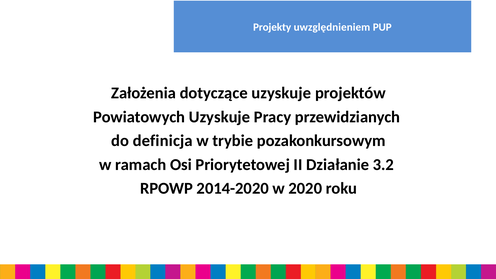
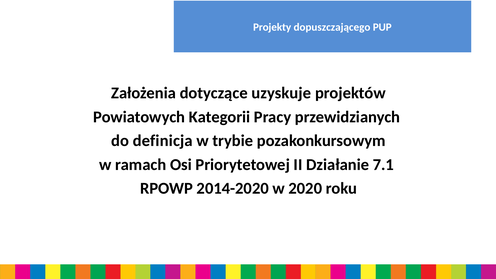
uwzględnieniem: uwzględnieniem -> dopuszczającego (332, 27)
Powiatowych Uzyskuje: Uzyskuje -> Kategorii (220, 117)
3.2: 3.2 -> 7.1 (383, 165)
